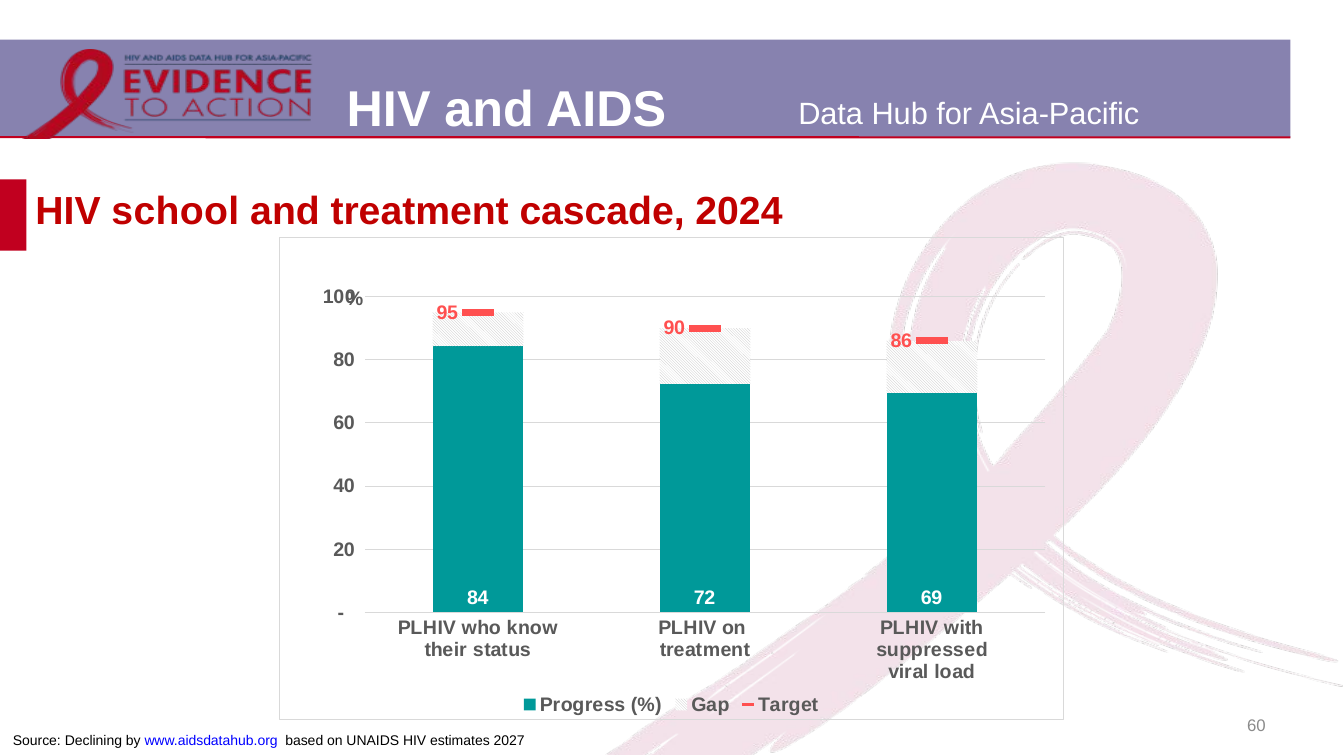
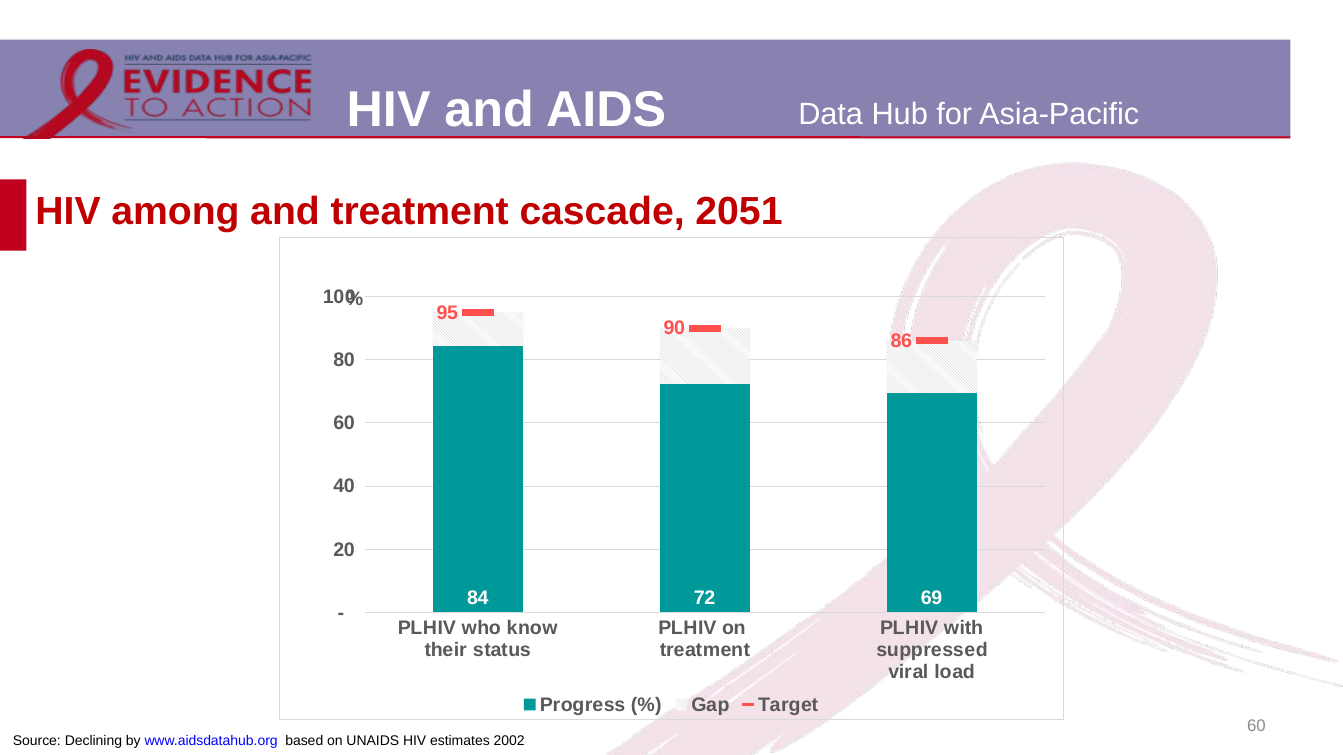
school: school -> among (175, 211)
2024: 2024 -> 2051 (739, 211)
2027: 2027 -> 2002 (509, 741)
